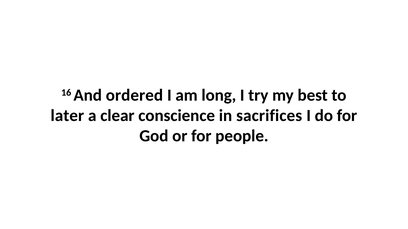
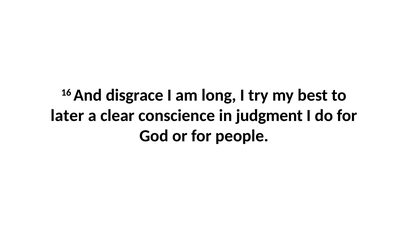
ordered: ordered -> disgrace (135, 96)
sacrifices: sacrifices -> judgment (269, 116)
